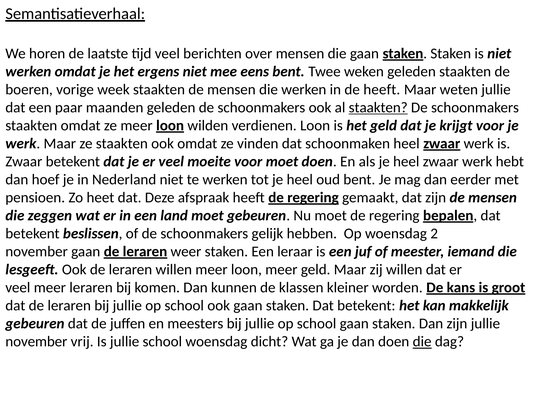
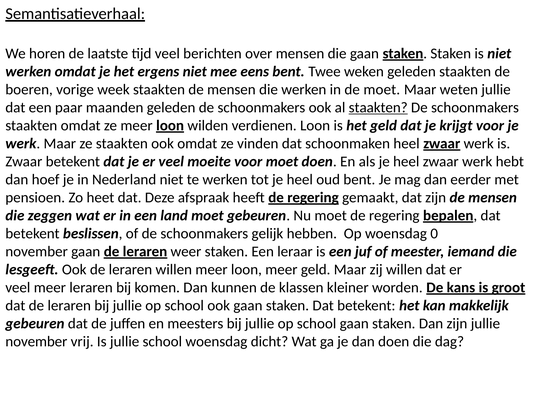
de heeft: heeft -> moet (382, 90)
2: 2 -> 0 (434, 234)
die underline: present -> none (422, 342)
